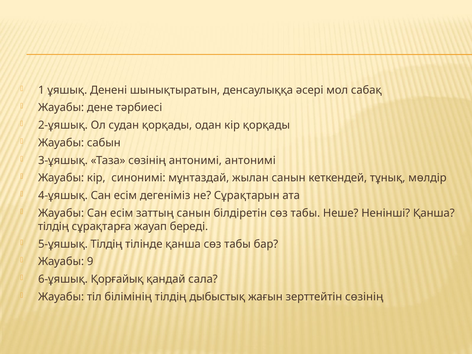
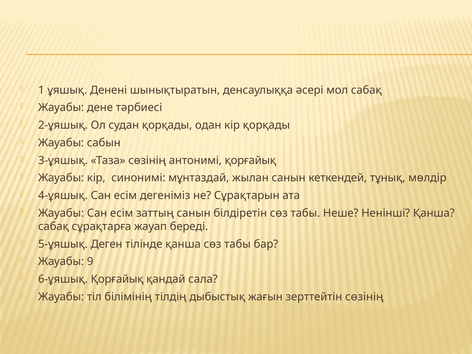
антонимі антонимі: антонимі -> қорғайық (250, 160)
тілдің: тілдің -> сабақ (53, 226)
5-ұяшық Тілдің: Тілдің -> Деген (107, 244)
